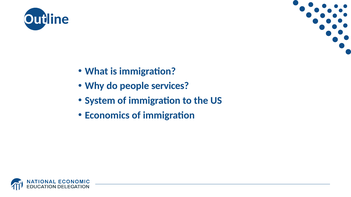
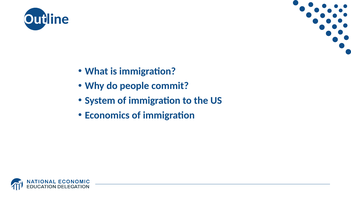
services: services -> commit (170, 86)
